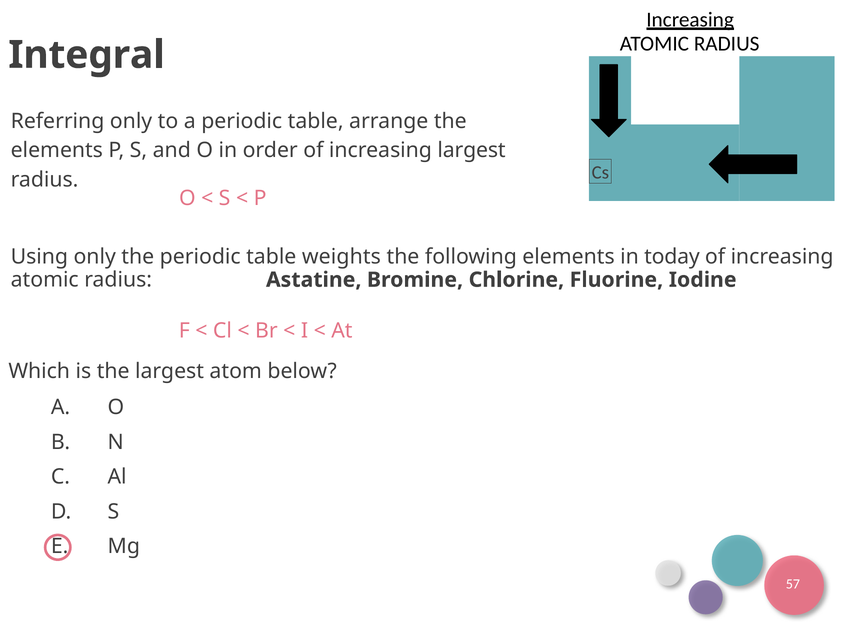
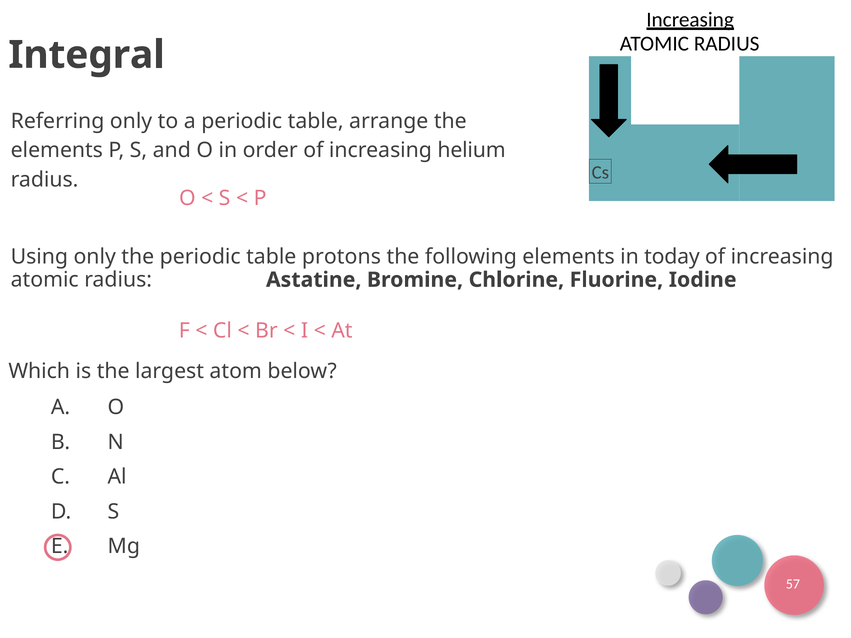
increasing largest: largest -> helium (472, 150)
weights: weights -> protons (341, 257)
